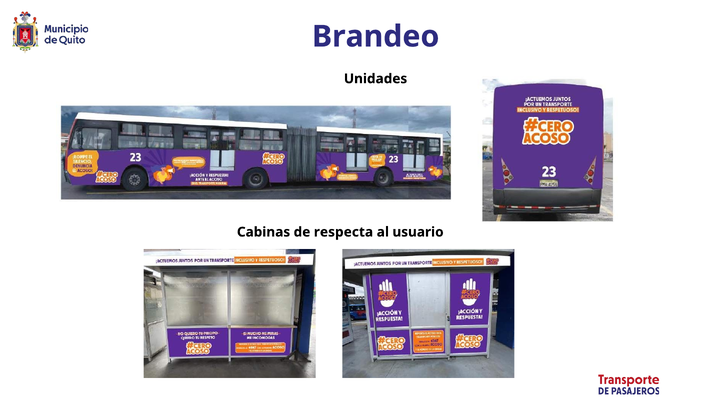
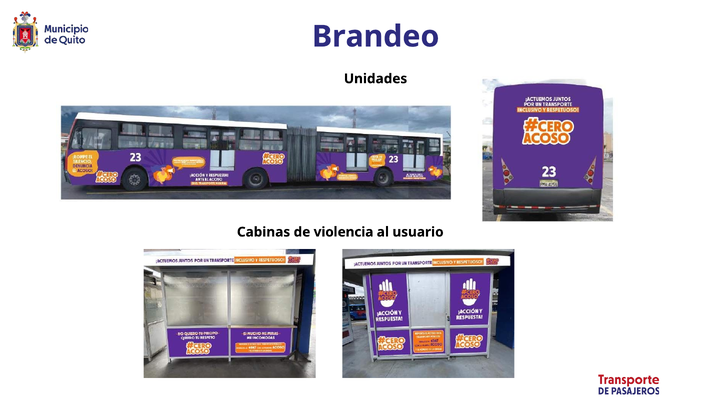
respecta: respecta -> violencia (344, 232)
